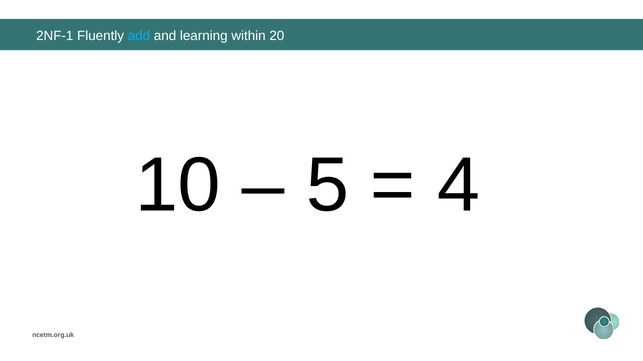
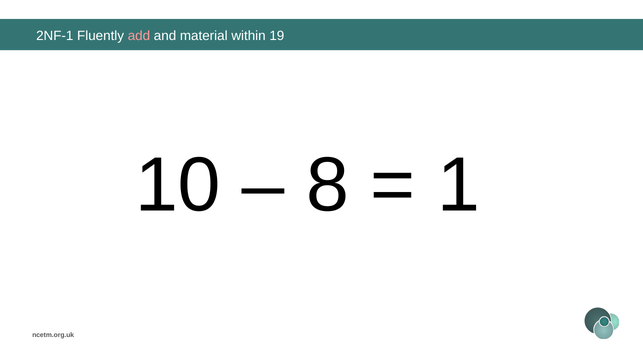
add colour: light blue -> pink (139, 36)
learning: learning -> material (204, 36)
20: 20 -> 19 (277, 36)
5: 5 -> 8 (328, 186)
4: 4 -> 1 (459, 186)
